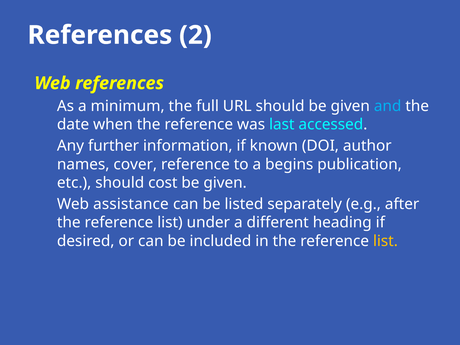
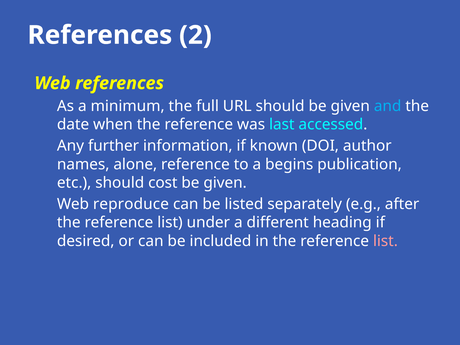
cover: cover -> alone (135, 164)
assistance: assistance -> reproduce (131, 204)
list colour: yellow -> pink (385, 241)
